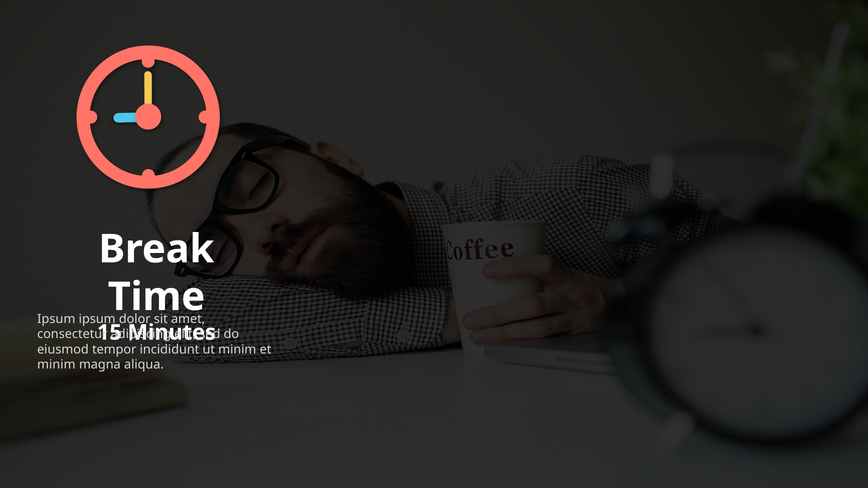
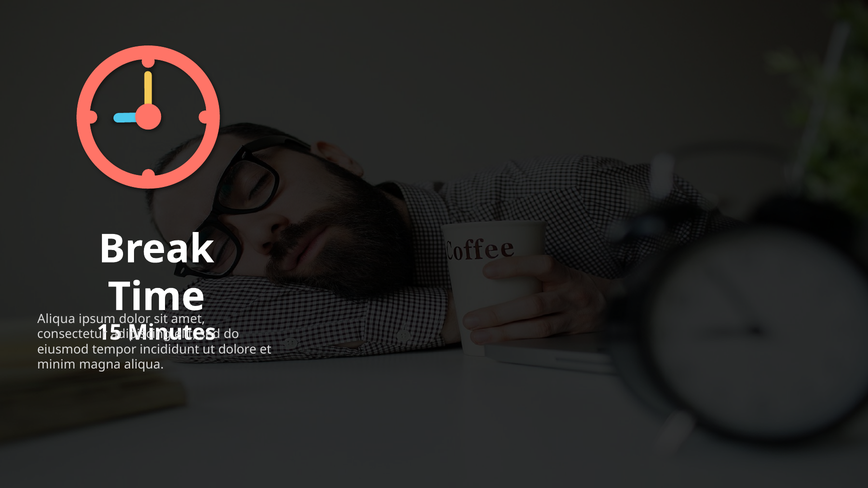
Ipsum: Ipsum -> Aliqua (56, 319)
minim: minim -> dolore (237, 350)
